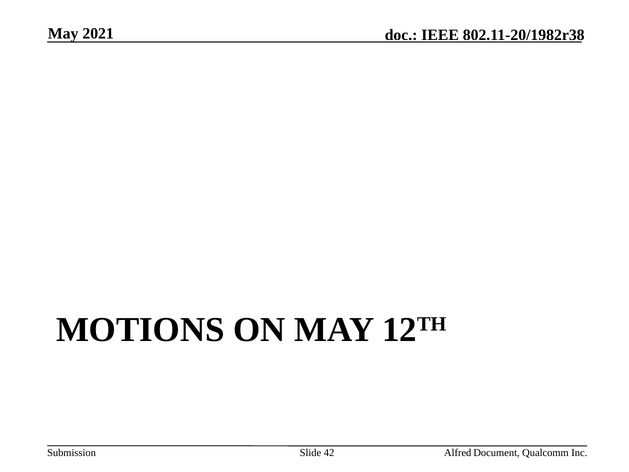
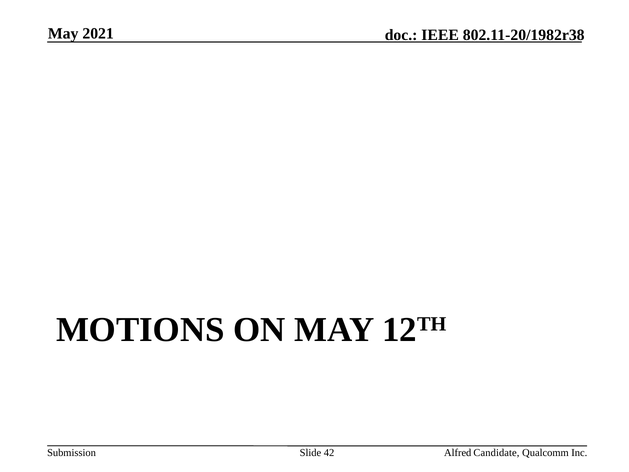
Document: Document -> Candidate (496, 452)
